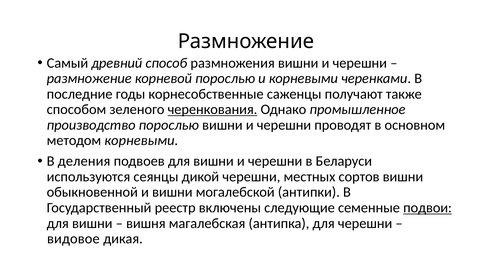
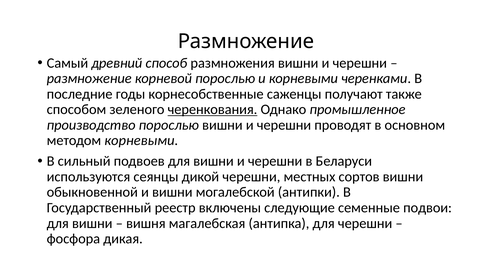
деления: деления -> сильный (84, 161)
подвои underline: present -> none (428, 208)
видовое: видовое -> фосфора (73, 239)
